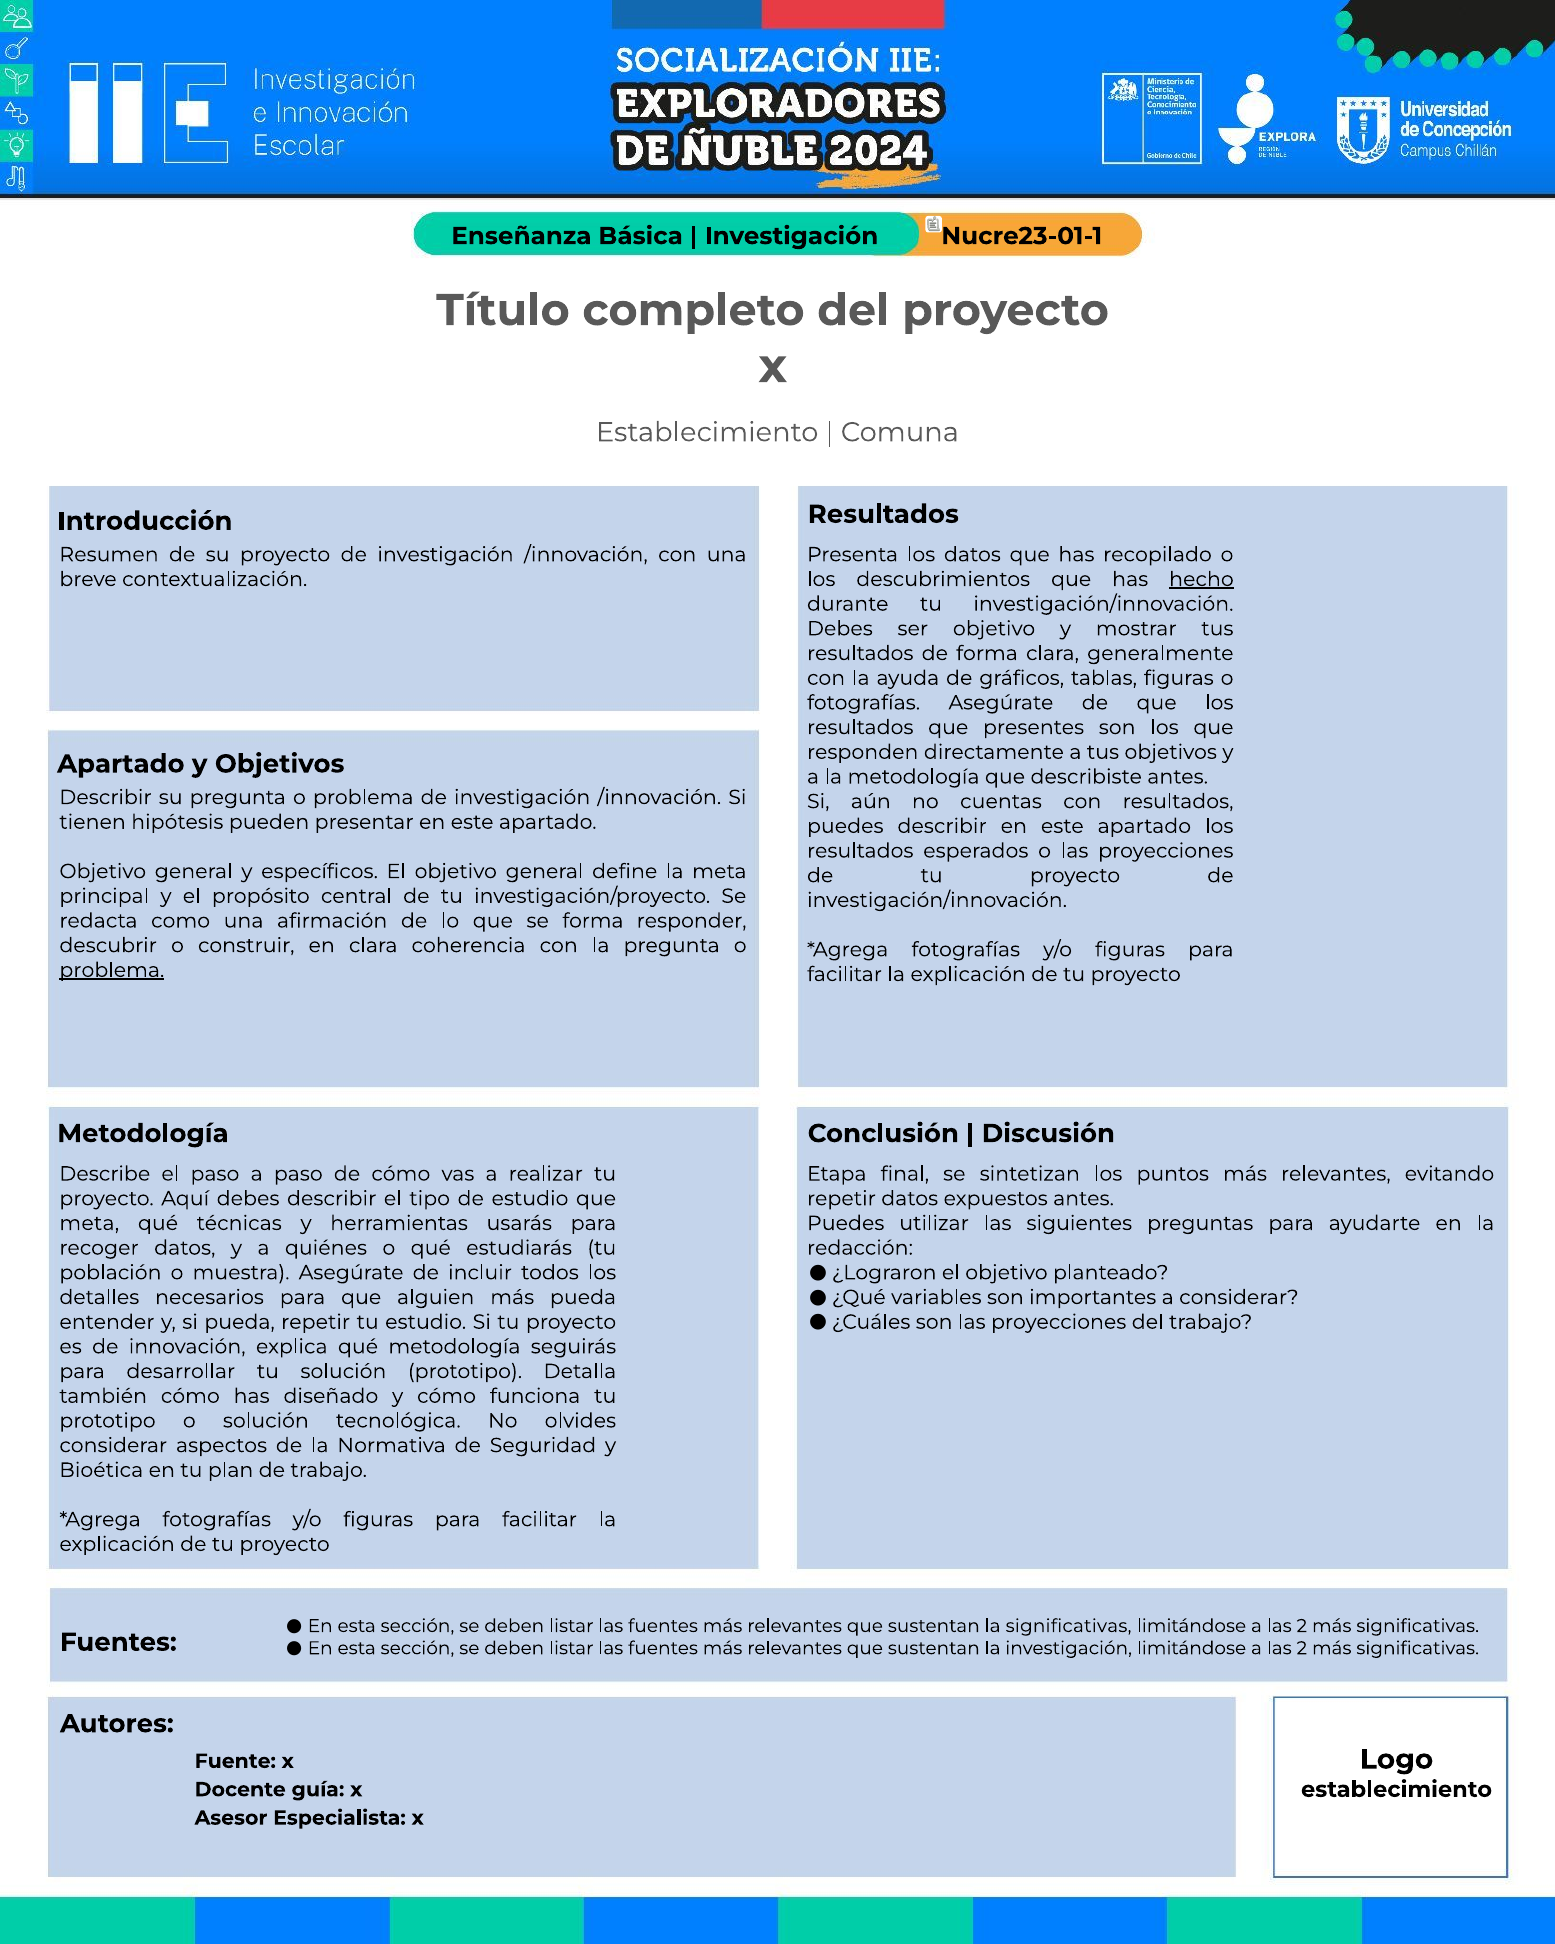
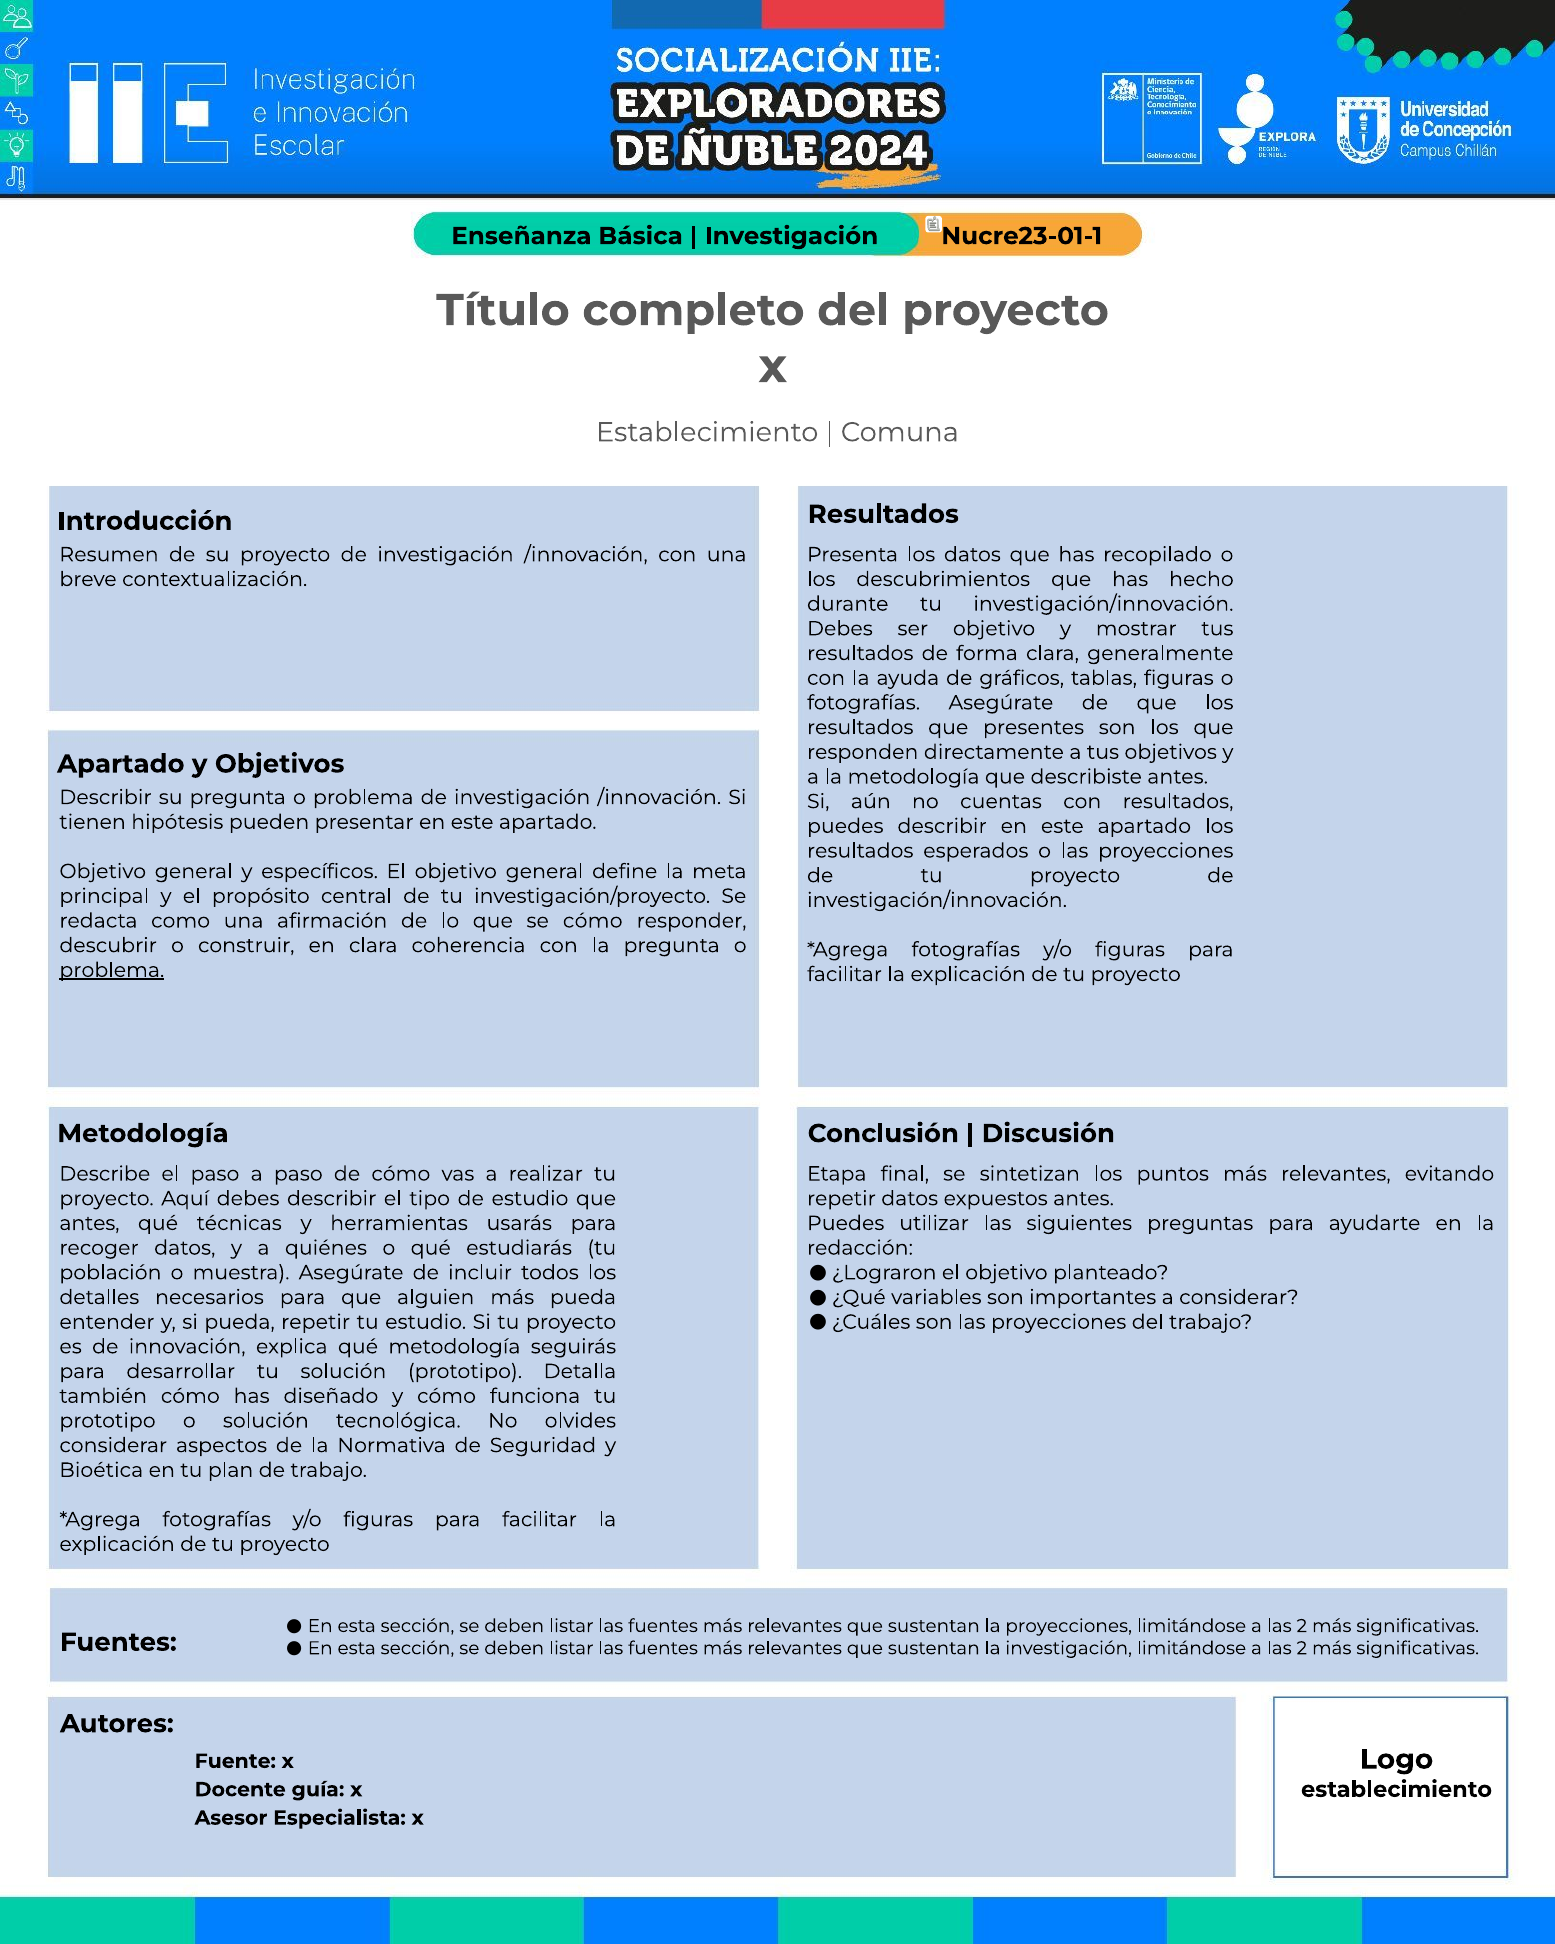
hecho underline: present -> none (1201, 579)
se forma: forma -> cómo (593, 921)
meta: meta -> antes (89, 1223)
la significativas: significativas -> proyecciones (1069, 1626)
